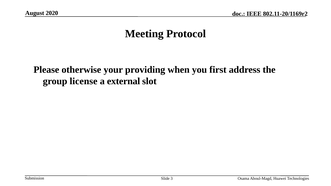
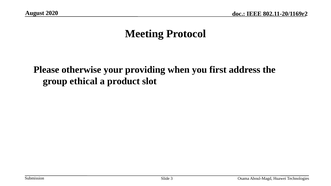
license: license -> ethical (84, 81)
external: external -> product (123, 81)
